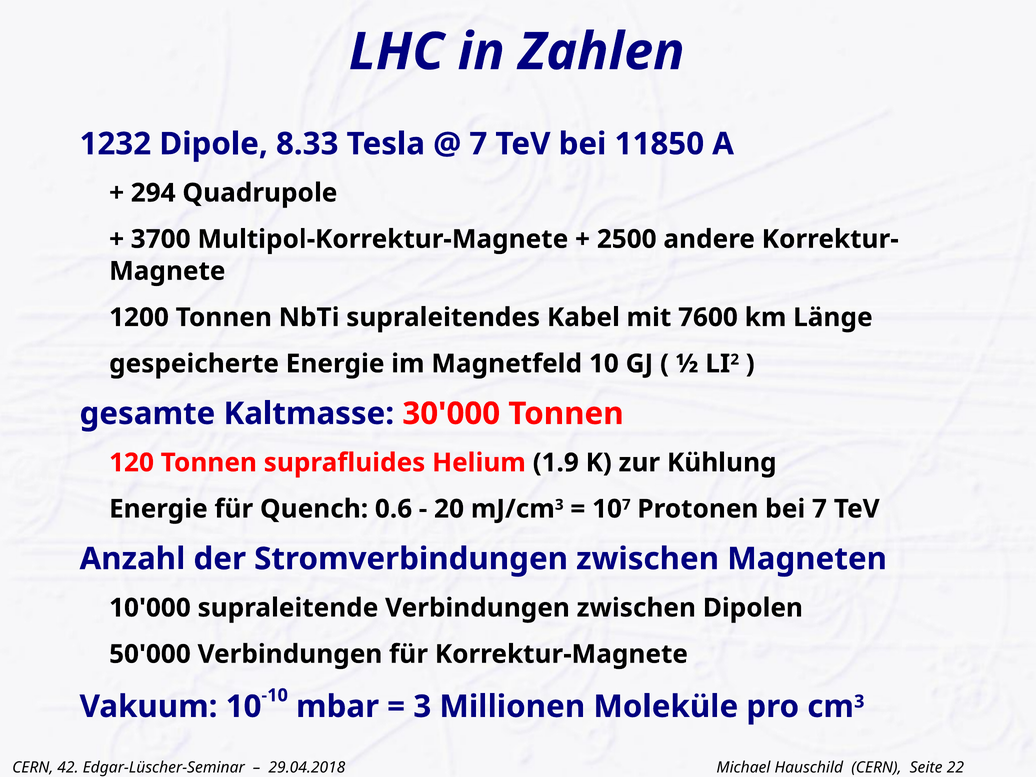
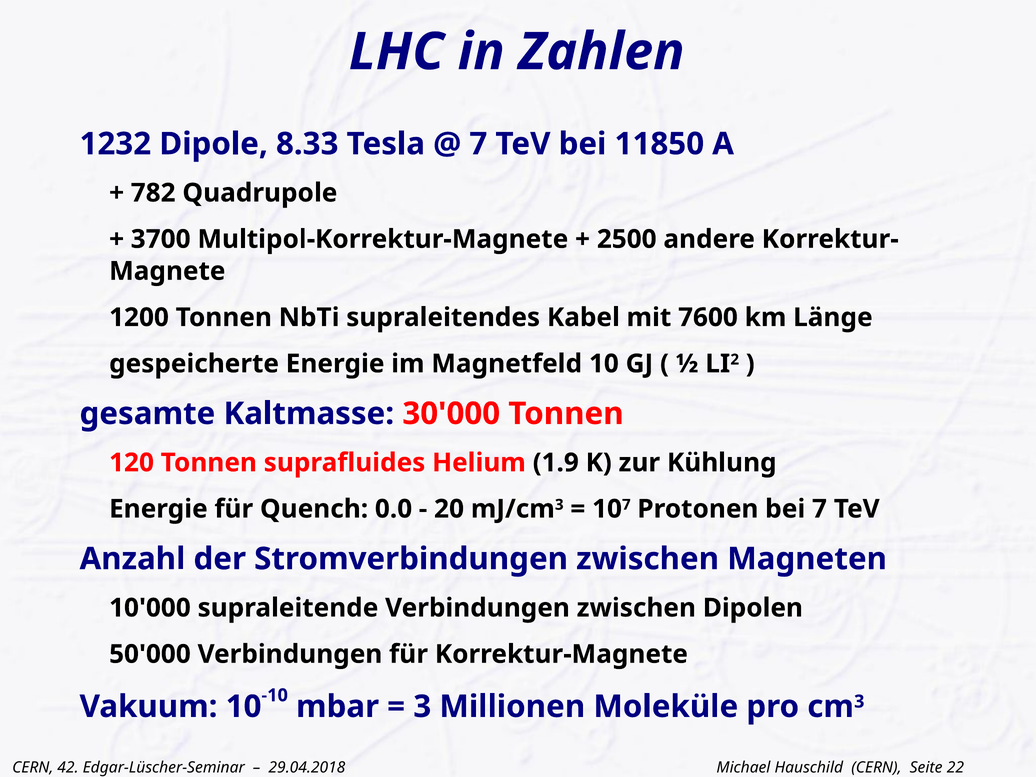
294: 294 -> 782 (153, 193)
0.6: 0.6 -> 0.0 (394, 509)
